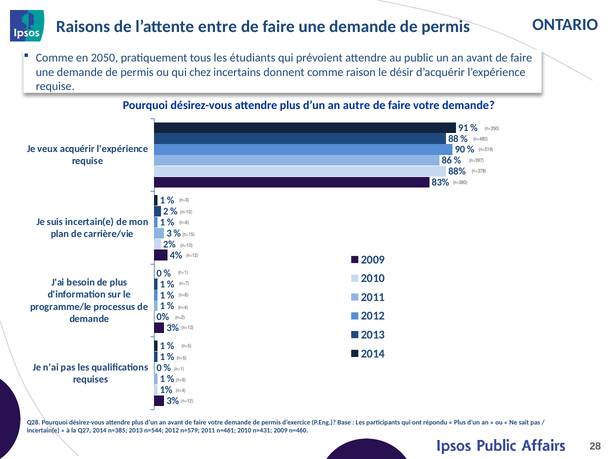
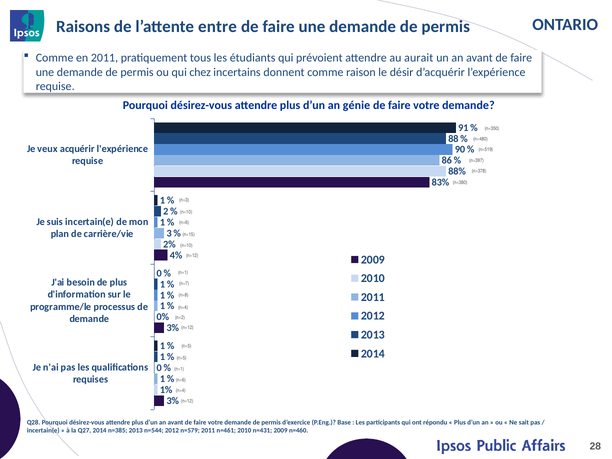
en 2050: 2050 -> 2011 (105, 58)
public: public -> aurait (419, 58)
autre: autre -> génie (357, 105)
